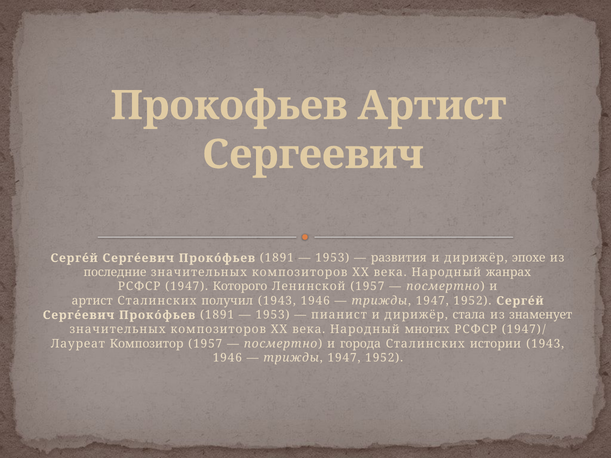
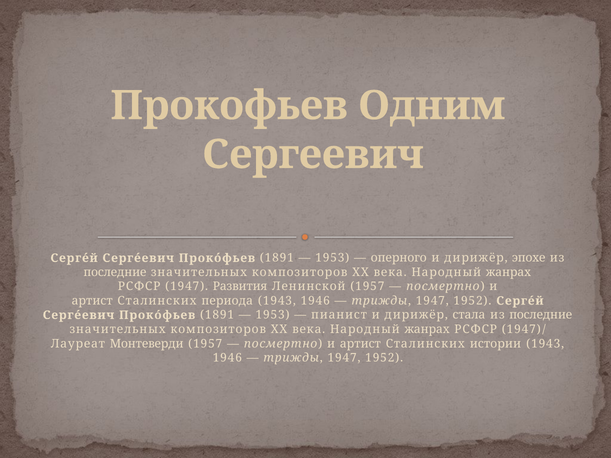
Прокофьев Артист: Артист -> Одним (432, 106)
развития: развития -> оперного (399, 258)
Которого: Которого -> Развития (240, 287)
получил: получил -> периода (227, 301)
знаменует: знаменует -> последние (541, 315)
многих: многих -> жанрах (427, 330)
Композитор: Композитор -> Монтеверди (147, 344)
города: города -> артист (360, 344)
